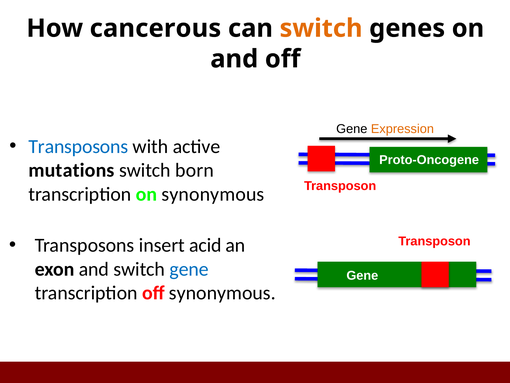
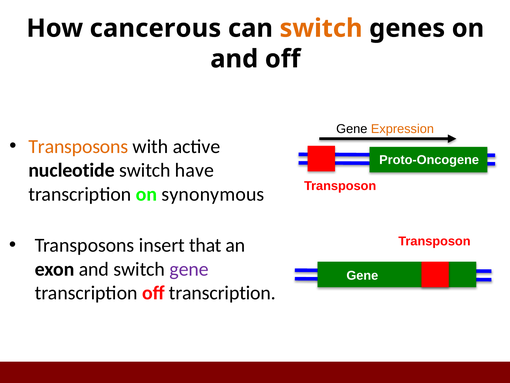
Transposons colour: blue -> orange (78, 146)
mutations: mutations -> nucleotide (72, 170)
born: born -> have (195, 170)
acid: acid -> that (205, 245)
gene colour: blue -> purple (189, 269)
off synonymous: synonymous -> transcription (222, 293)
